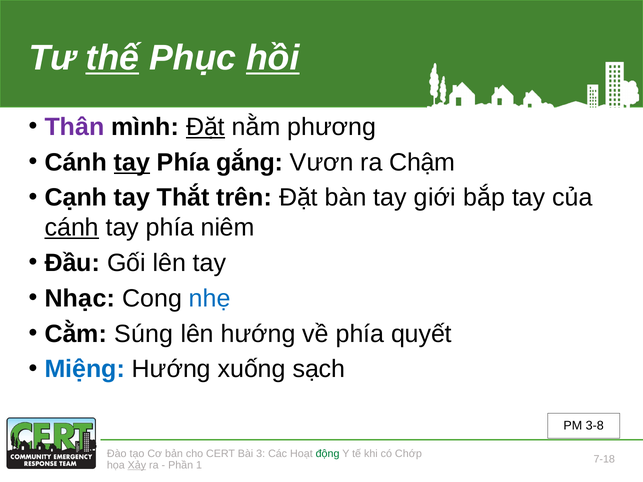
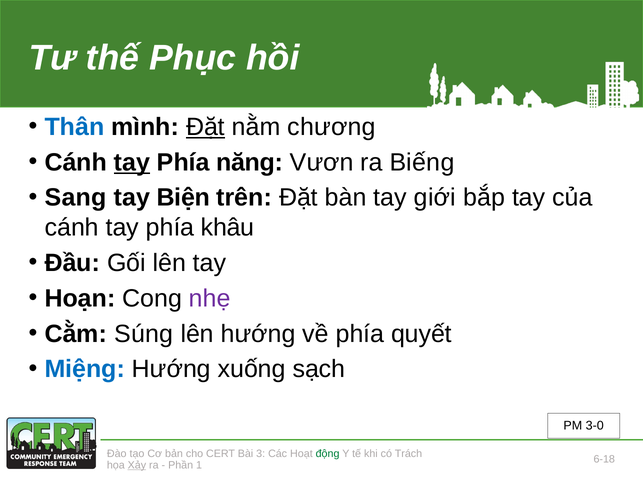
thế underline: present -> none (112, 58)
hồi underline: present -> none (273, 58)
Thân colour: purple -> blue (74, 127)
phương: phương -> chương (332, 127)
gắng: gắng -> năng (250, 162)
Chậm: Chậm -> Biếng (422, 162)
Cạnh: Cạnh -> Sang (76, 198)
Thắt: Thắt -> Biện (183, 198)
cánh underline: present -> none (72, 228)
niêm: niêm -> khâu (228, 228)
Nhạc: Nhạc -> Hoạn (80, 299)
nhẹ colour: blue -> purple (210, 299)
3-8: 3-8 -> 3-0 (595, 426)
Chớp: Chớp -> Trách (408, 454)
7-18: 7-18 -> 6-18 (604, 460)
